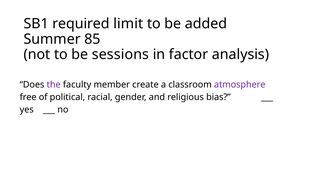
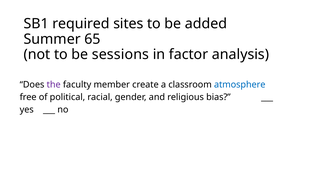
limit: limit -> sites (128, 24)
85: 85 -> 65 (92, 39)
atmosphere colour: purple -> blue (240, 84)
